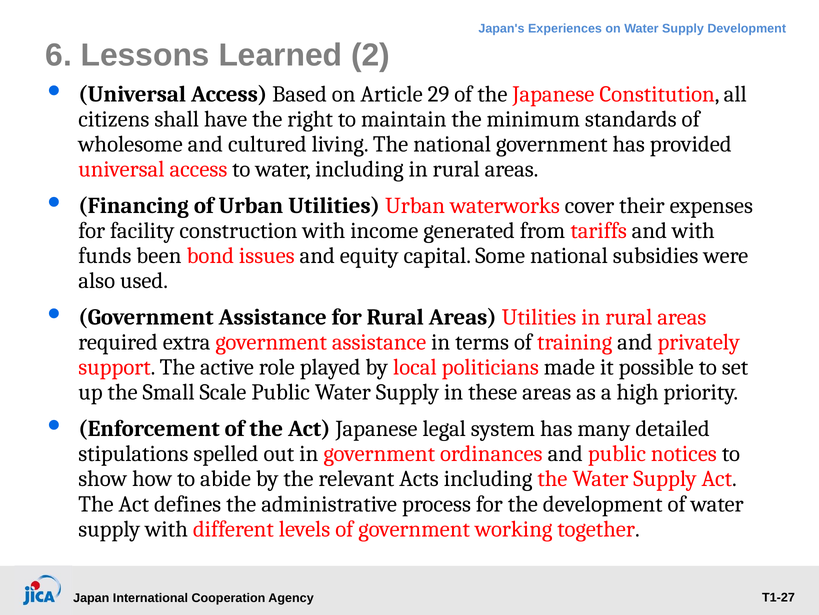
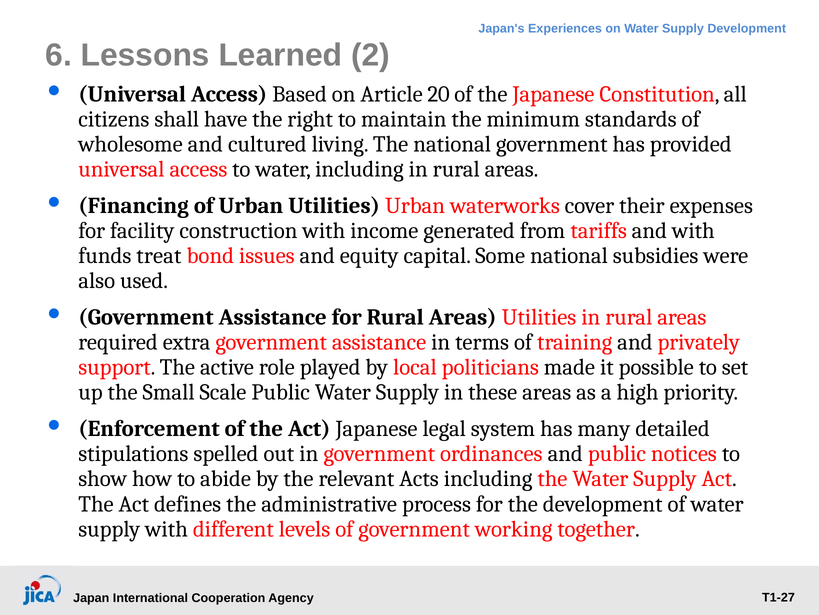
29: 29 -> 20 (439, 94)
been: been -> treat (159, 255)
